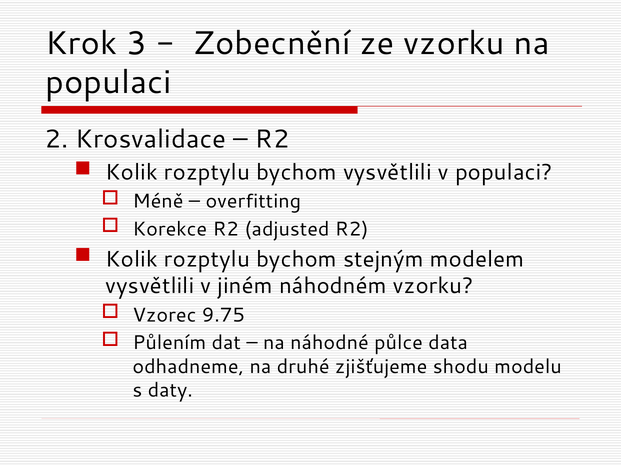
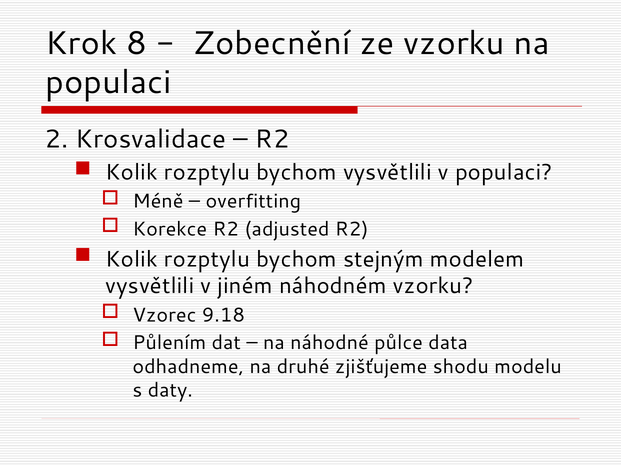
3: 3 -> 8 (137, 43)
9.75: 9.75 -> 9.18 (223, 316)
